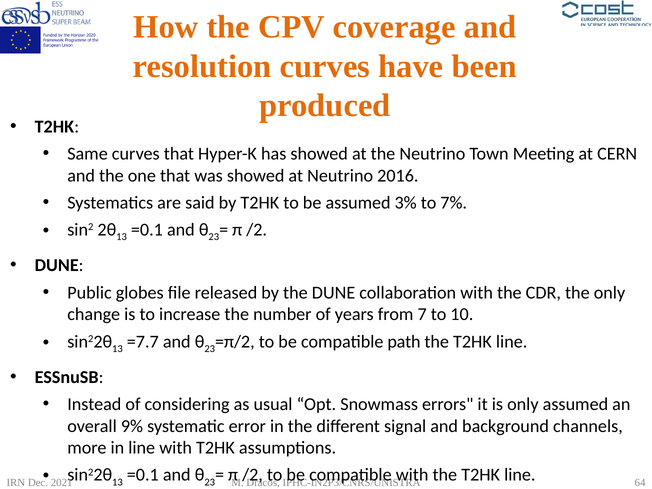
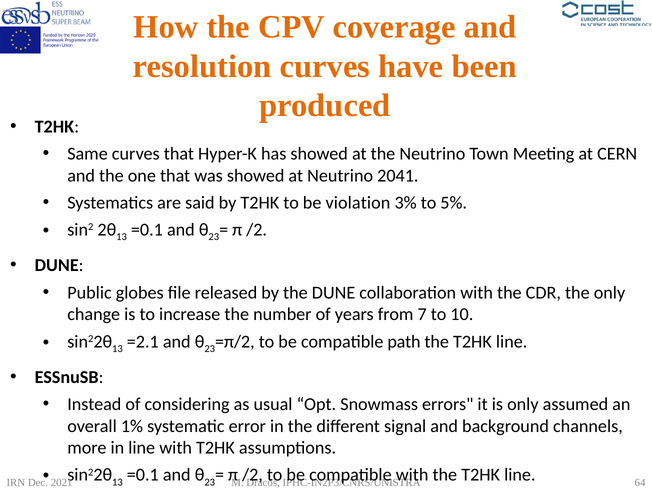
2016: 2016 -> 2041 (398, 176)
be assumed: assumed -> violation (358, 203)
7%: 7% -> 5% (454, 203)
=7.7: =7.7 -> =2.1 (143, 342)
9%: 9% -> 1% (132, 426)
